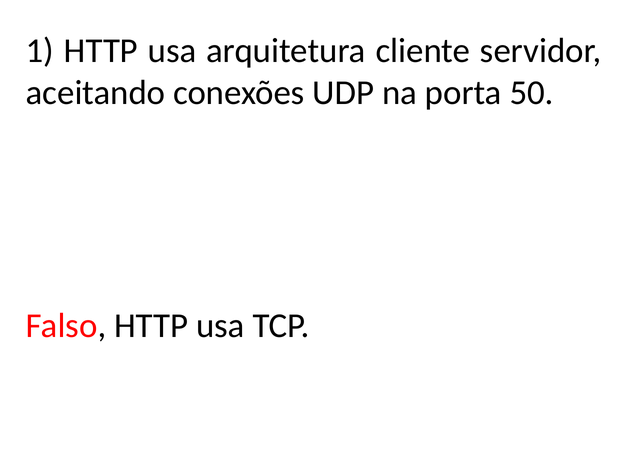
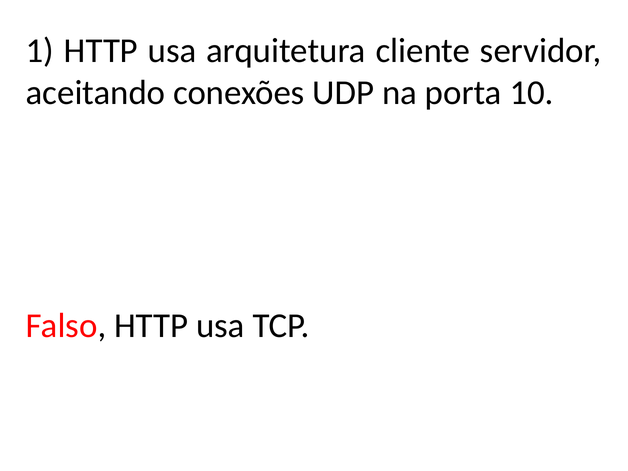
50: 50 -> 10 (532, 93)
